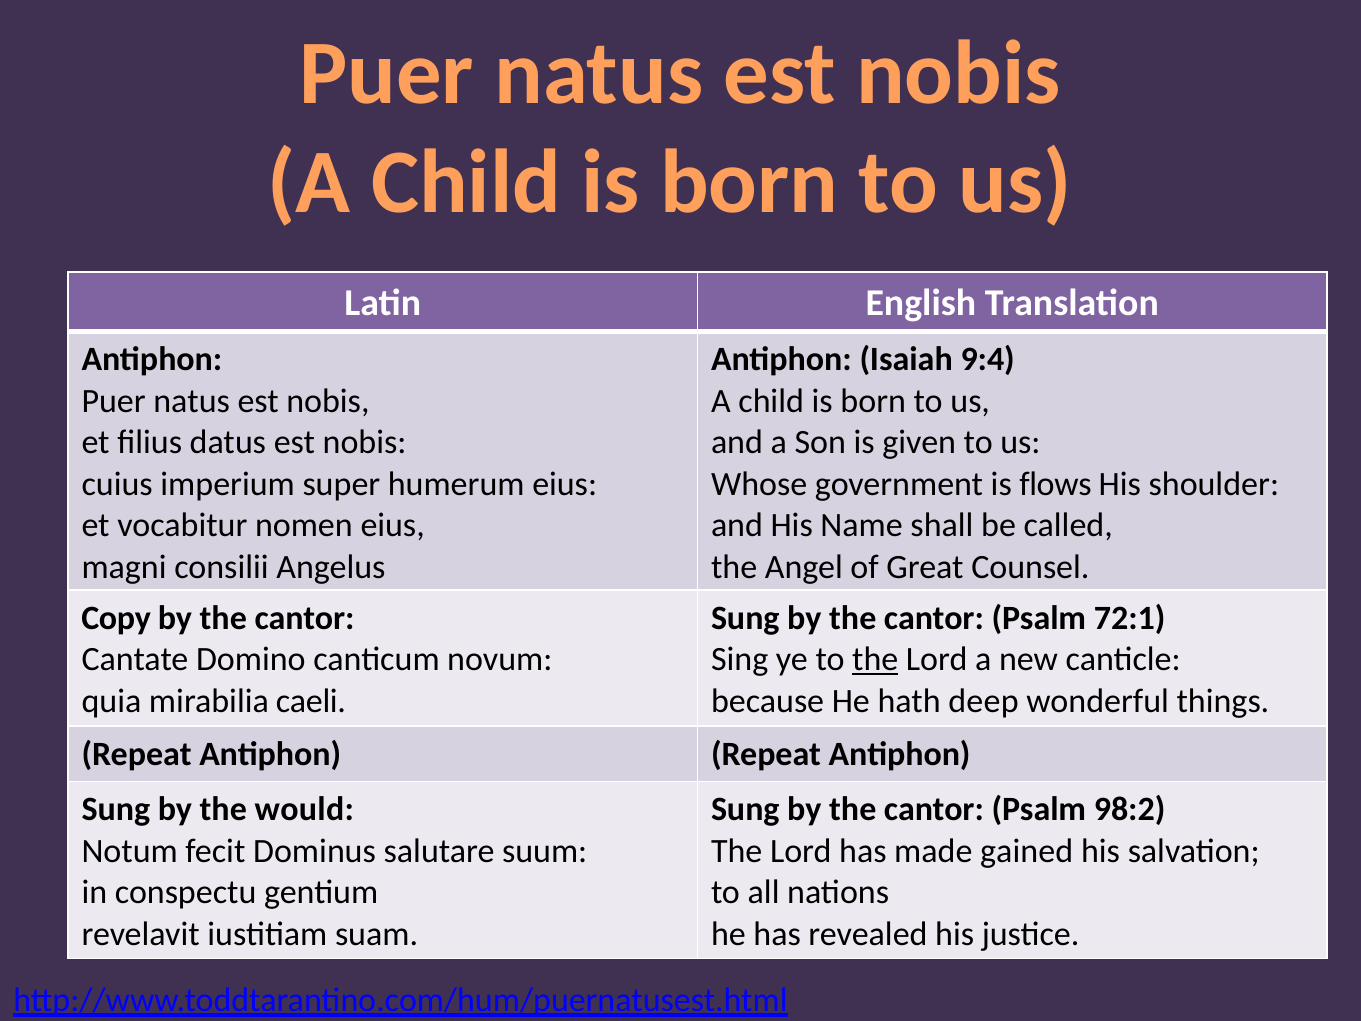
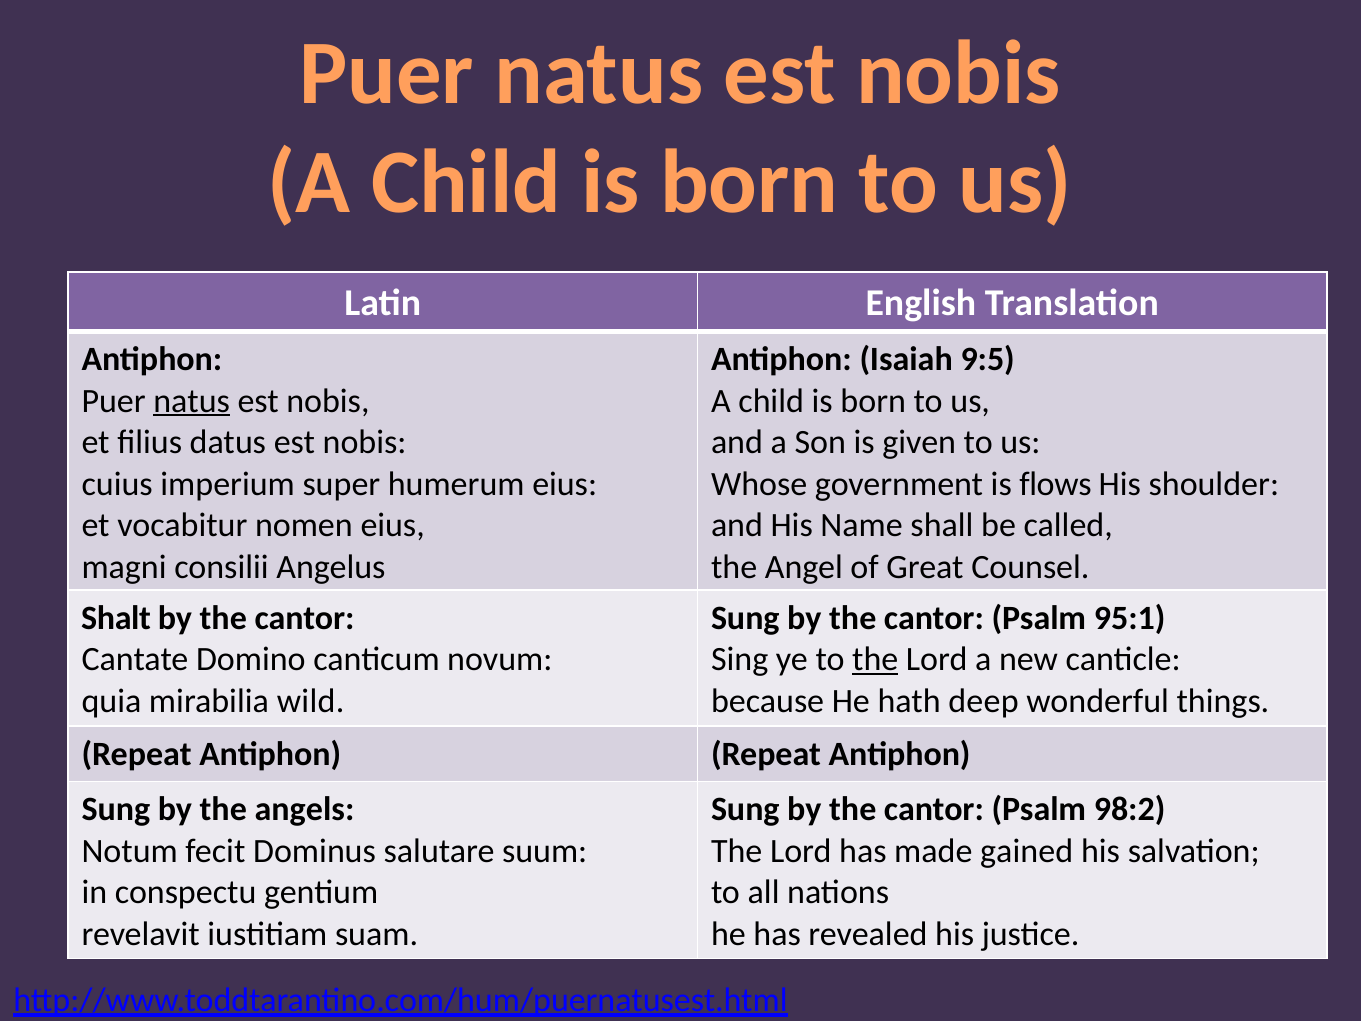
9:4: 9:4 -> 9:5 (988, 359)
natus underline: none -> present (192, 401)
Copy: Copy -> Shalt (116, 618)
72:1: 72:1 -> 95:1 (1130, 618)
caeli: caeli -> wild (311, 701)
would: would -> angels (304, 809)
